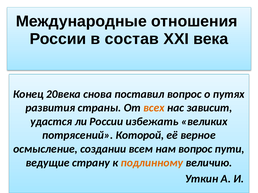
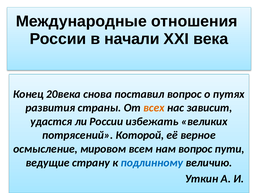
состав: состав -> начали (132, 39)
создании: создании -> мировом (103, 149)
подлинному colour: orange -> blue (152, 163)
